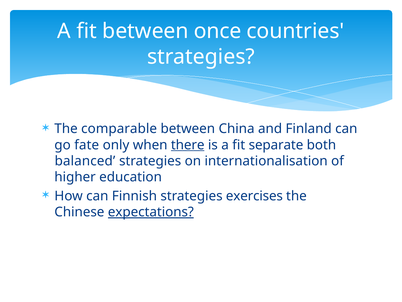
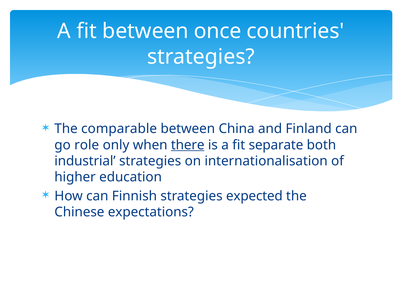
fate: fate -> role (87, 145)
balanced: balanced -> industrial (85, 161)
exercises: exercises -> expected (254, 196)
expectations underline: present -> none (151, 212)
